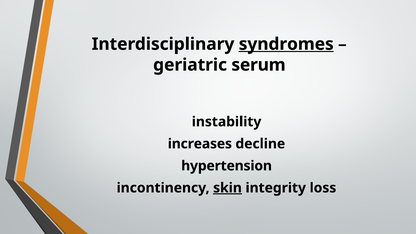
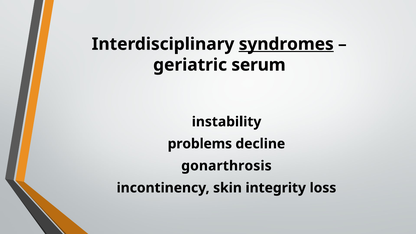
increases: increases -> problems (200, 144)
hypertension: hypertension -> gonarthrosis (226, 166)
skin underline: present -> none (227, 188)
